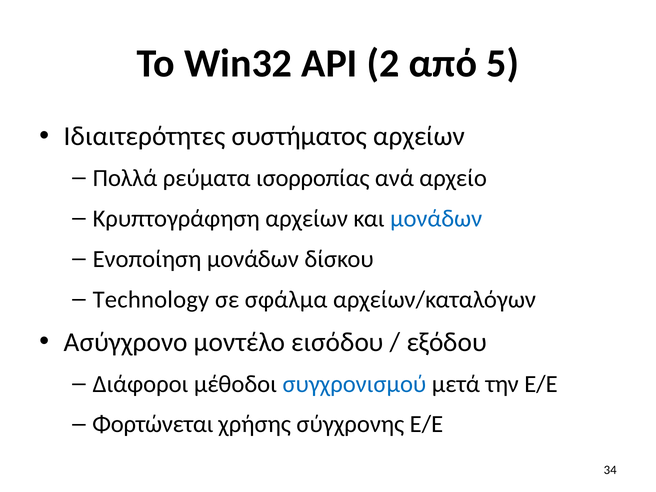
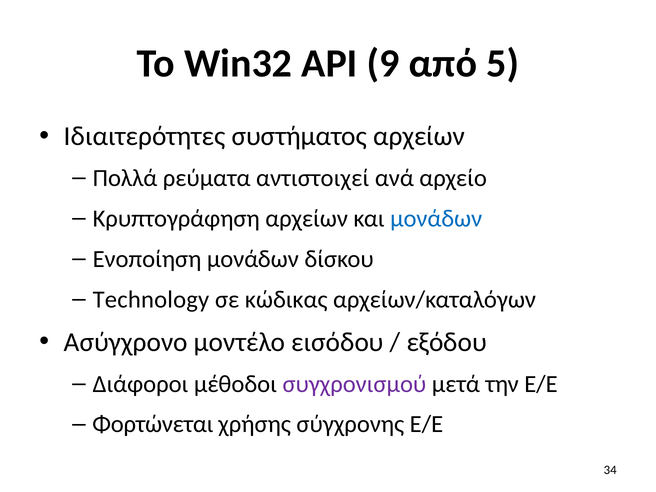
2: 2 -> 9 (383, 64)
ισορροπίας: ισορροπίας -> αντιστοιχεί (313, 178)
σφάλμα: σφάλμα -> κώδικας (286, 300)
συγχρονισμού colour: blue -> purple (354, 384)
